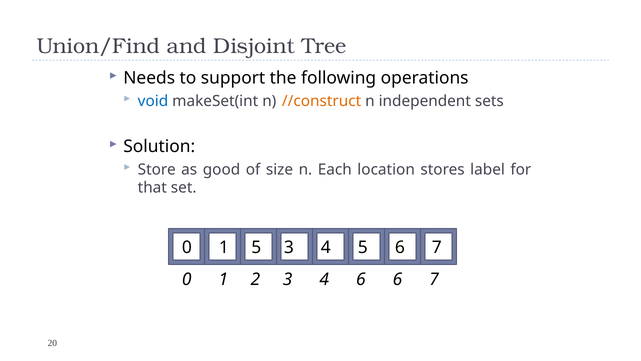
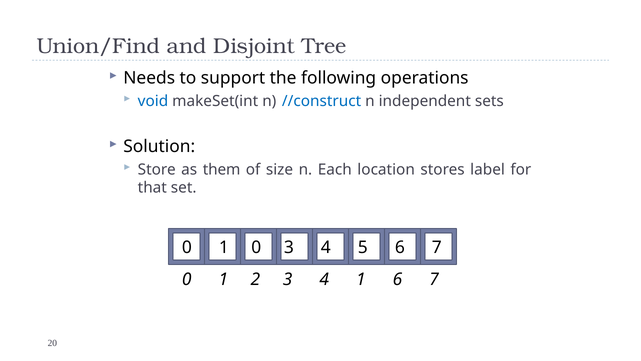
//construct colour: orange -> blue (322, 101)
good: good -> them (222, 169)
1 5: 5 -> 0 (256, 247)
4 6: 6 -> 1 (361, 279)
